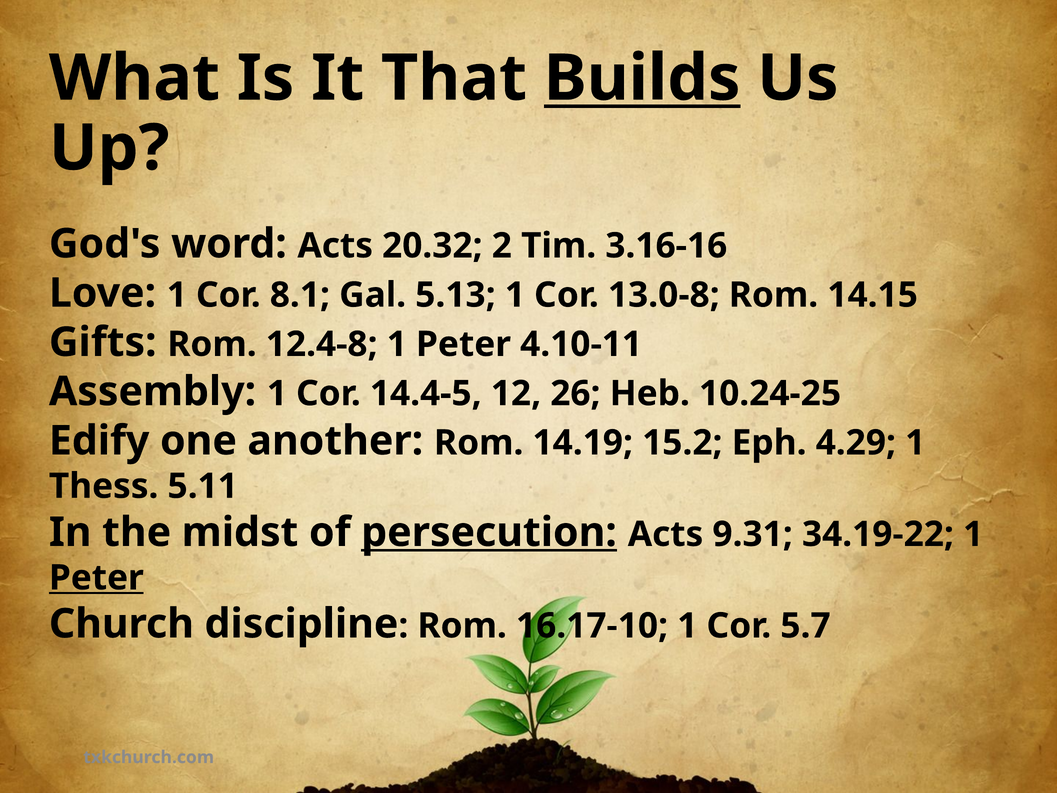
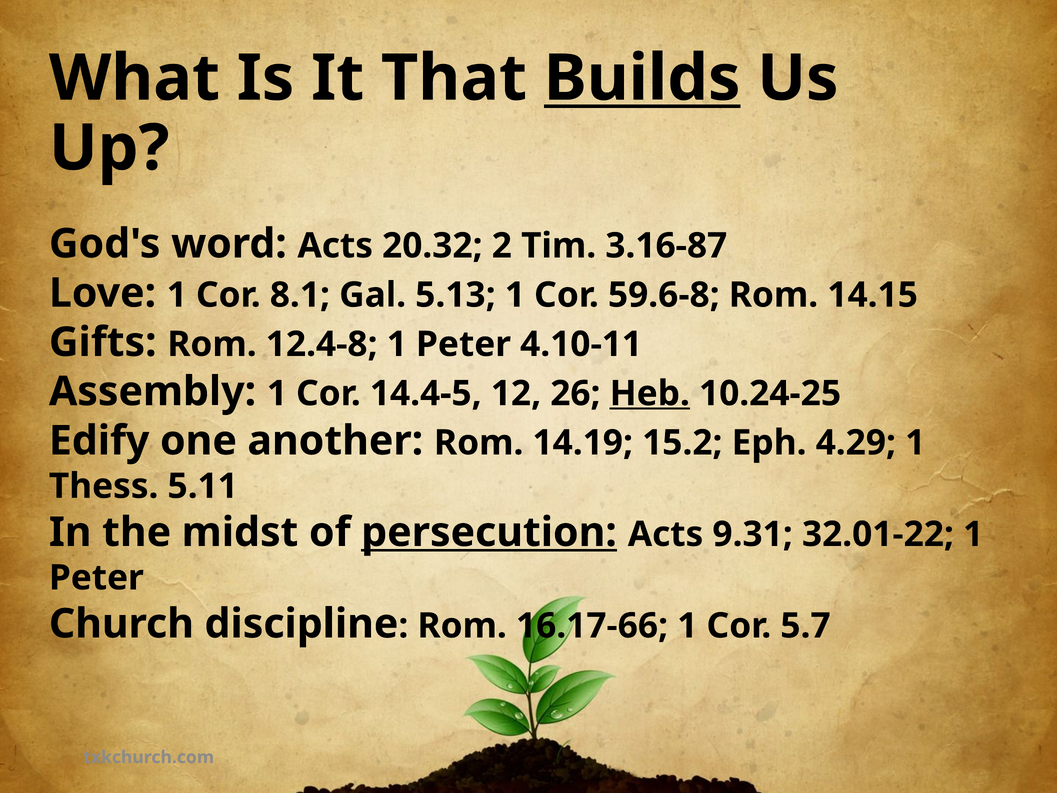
3.16-16: 3.16-16 -> 3.16-87 (666, 246)
13.0-8: 13.0-8 -> 59.6-8 (664, 295)
Heb underline: none -> present (650, 393)
34.19-22: 34.19-22 -> 32.01-22 (878, 534)
Peter underline: present -> none (96, 578)
16.17-10: 16.17-10 -> 16.17-66 (592, 626)
